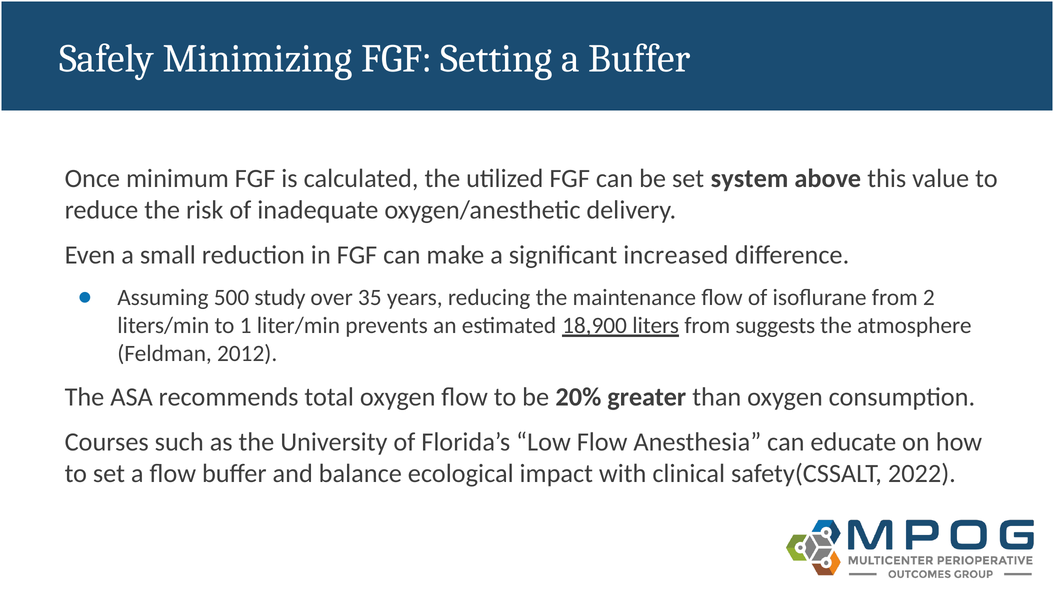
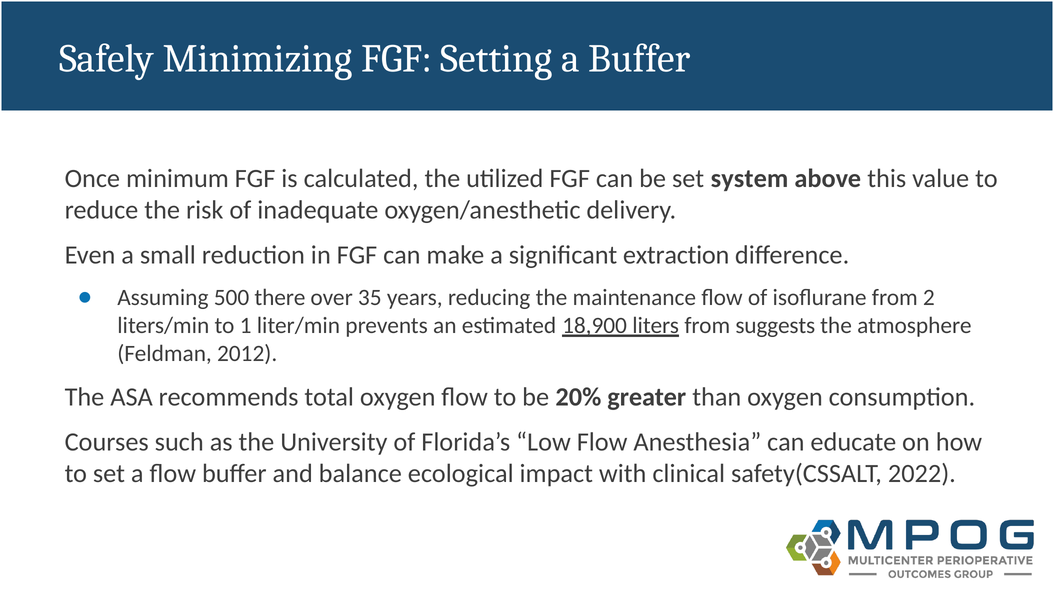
increased: increased -> extraction (676, 255)
study: study -> there (280, 298)
